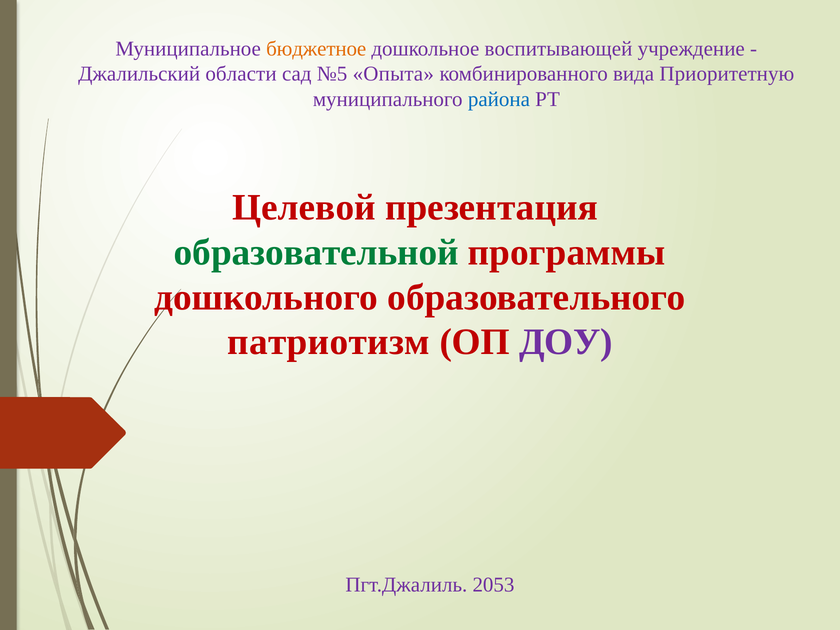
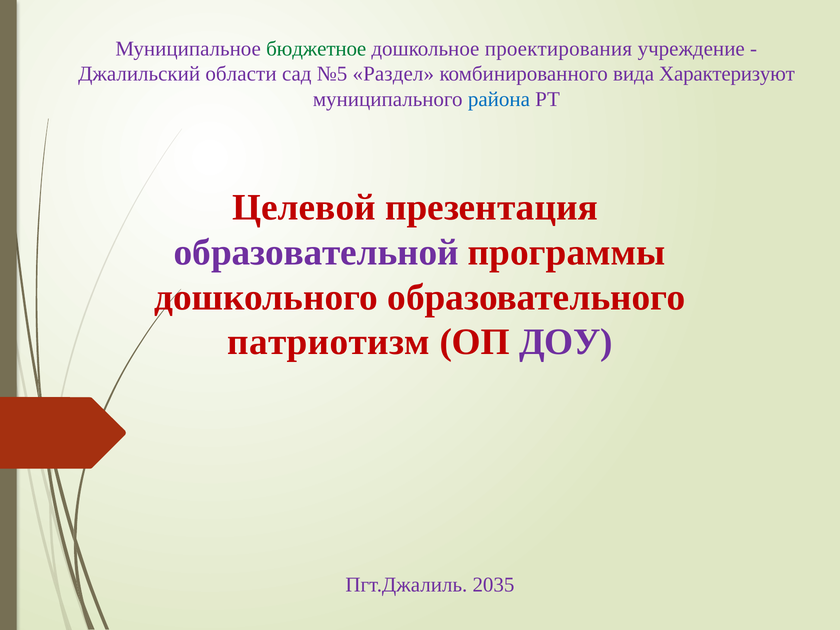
бюджетное colour: orange -> green (316, 49)
воспитывающей: воспитывающей -> проектирования (558, 49)
Опыта: Опыта -> Раздел (393, 74)
Приоритетную: Приоритетную -> Характеризуют (727, 74)
образовательной colour: green -> purple (316, 252)
2053: 2053 -> 2035 (493, 585)
